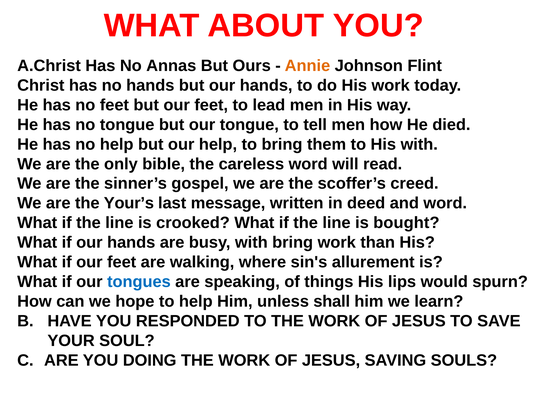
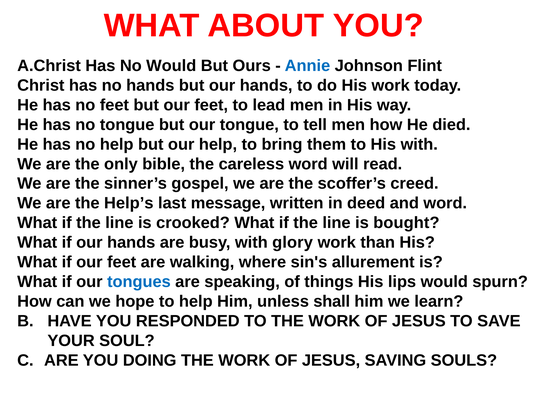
No Annas: Annas -> Would (171, 66)
Annie colour: orange -> blue (307, 66)
Your’s: Your’s -> Help’s (129, 204)
with bring: bring -> glory (293, 243)
